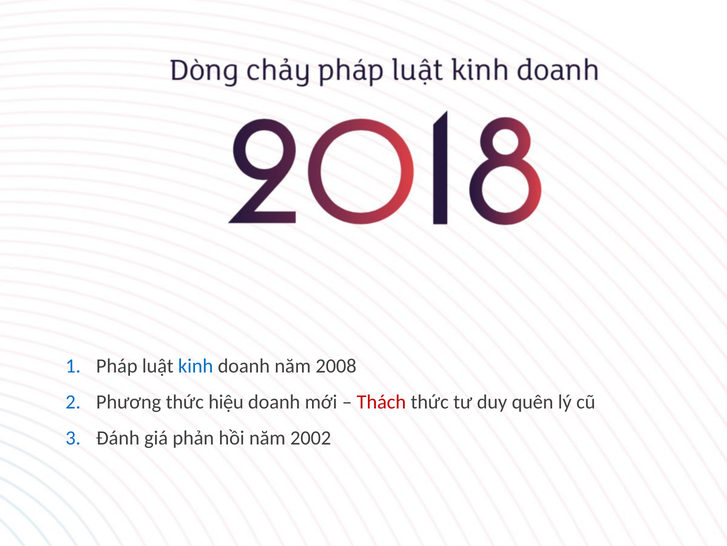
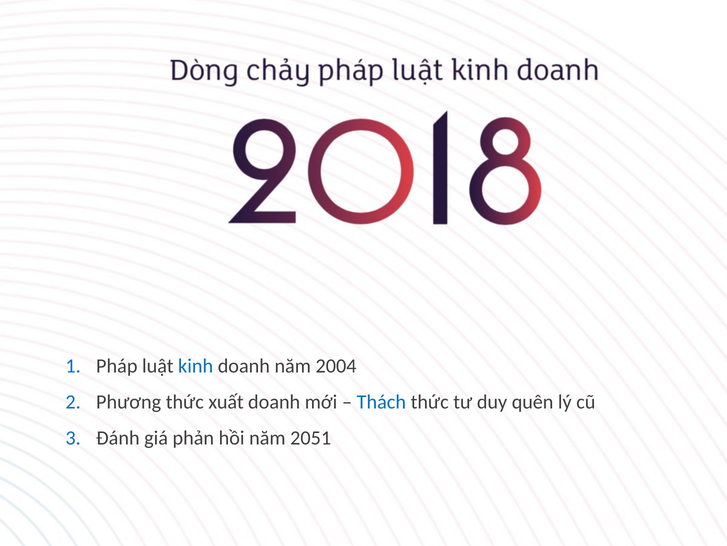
2008: 2008 -> 2004 (336, 366)
hiệu: hiệu -> xuất (226, 402)
Thách colour: red -> blue (381, 402)
2002: 2002 -> 2051 (311, 437)
